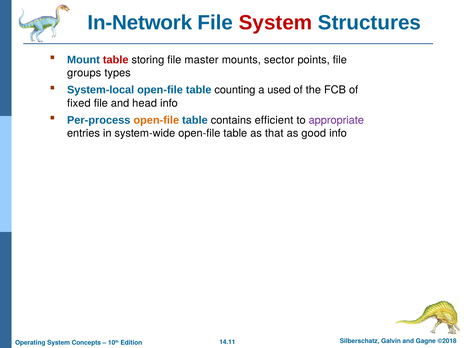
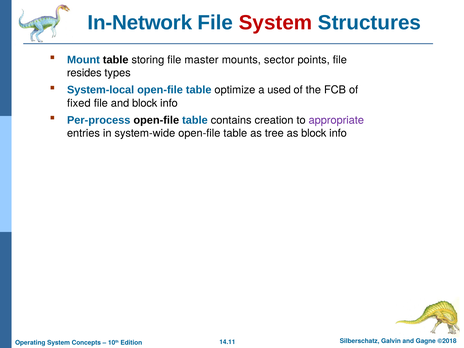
table colour: red -> black (116, 60)
groups: groups -> resides (84, 73)
counting: counting -> optimize (235, 90)
and head: head -> block (145, 103)
open-file colour: orange -> black (156, 120)
efficient: efficient -> creation (274, 120)
that: that -> tree (274, 133)
as good: good -> block (314, 133)
